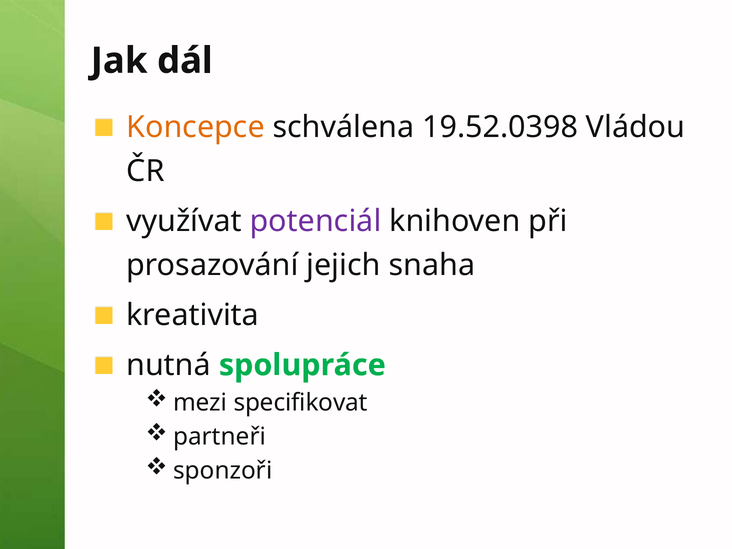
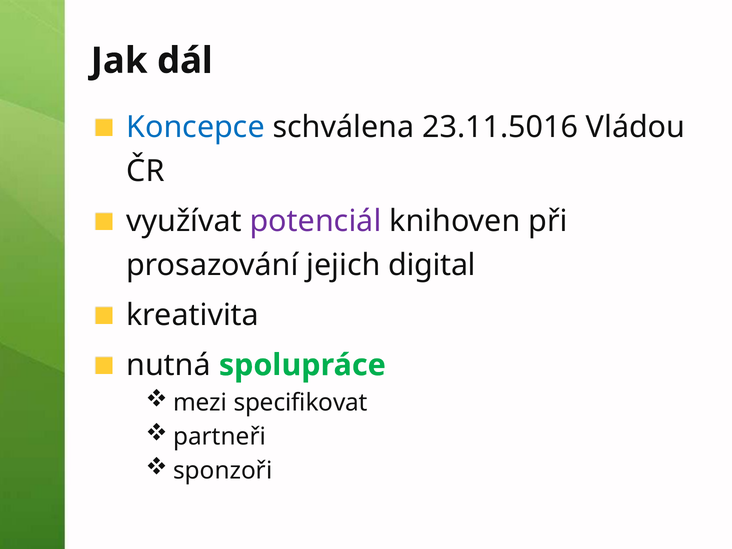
Koncepce colour: orange -> blue (196, 127)
19.52.0398: 19.52.0398 -> 23.11.5016 (500, 127)
snaha: snaha -> digital (432, 265)
